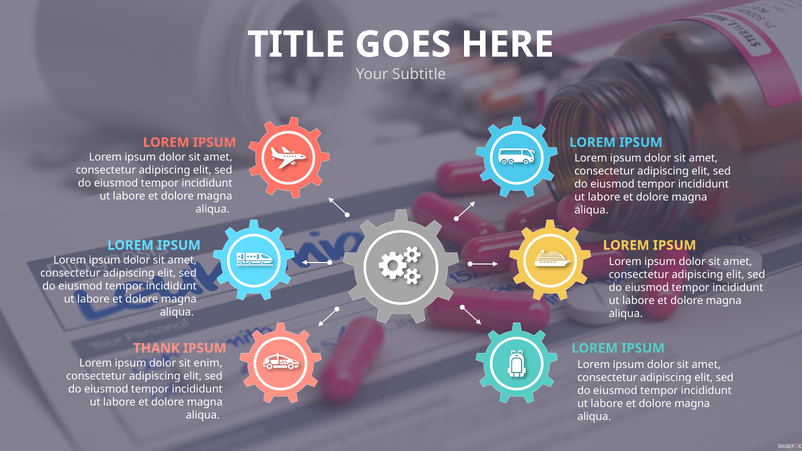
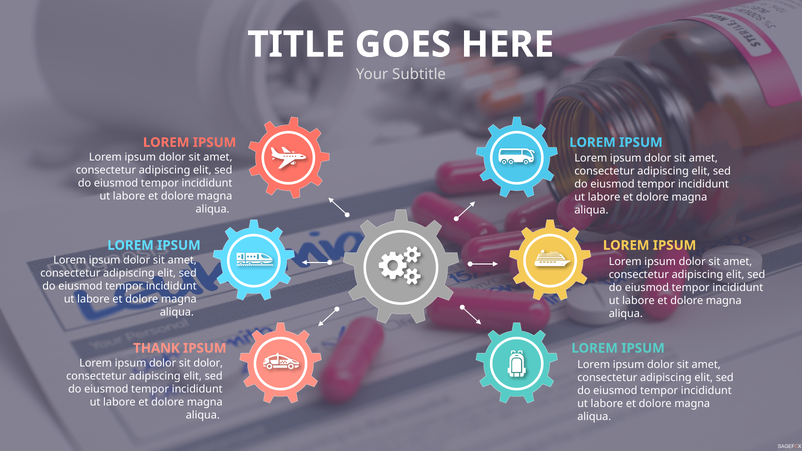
sit enim: enim -> dolor (208, 363)
